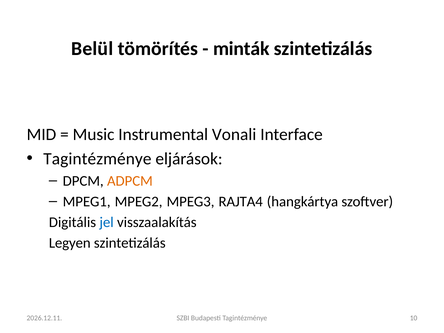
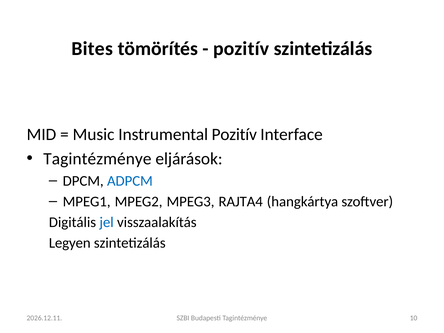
Belül: Belül -> Bites (92, 49)
minták: minták -> pozitív (241, 49)
Instrumental Vonali: Vonali -> Pozitív (234, 135)
ADPCM colour: orange -> blue (130, 181)
